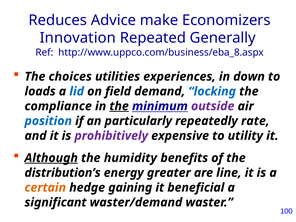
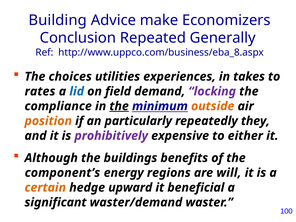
Reduces: Reduces -> Building (58, 20)
Innovation: Innovation -> Conclusion (78, 38)
down: down -> takes (249, 77)
loads: loads -> rates (40, 91)
locking colour: blue -> purple (212, 91)
outside colour: purple -> orange (213, 106)
position colour: blue -> orange (48, 121)
rate: rate -> they (255, 121)
utility: utility -> either (245, 136)
Although underline: present -> none (51, 158)
humidity: humidity -> buildings (130, 158)
distribution’s: distribution’s -> component’s (62, 173)
greater: greater -> regions (169, 173)
line: line -> will (229, 173)
gaining: gaining -> upward (130, 188)
